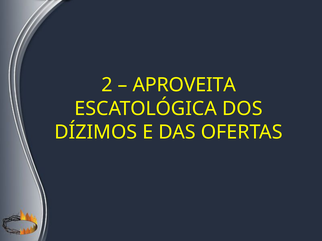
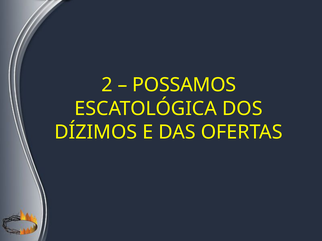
APROVEITA: APROVEITA -> POSSAMOS (184, 85)
